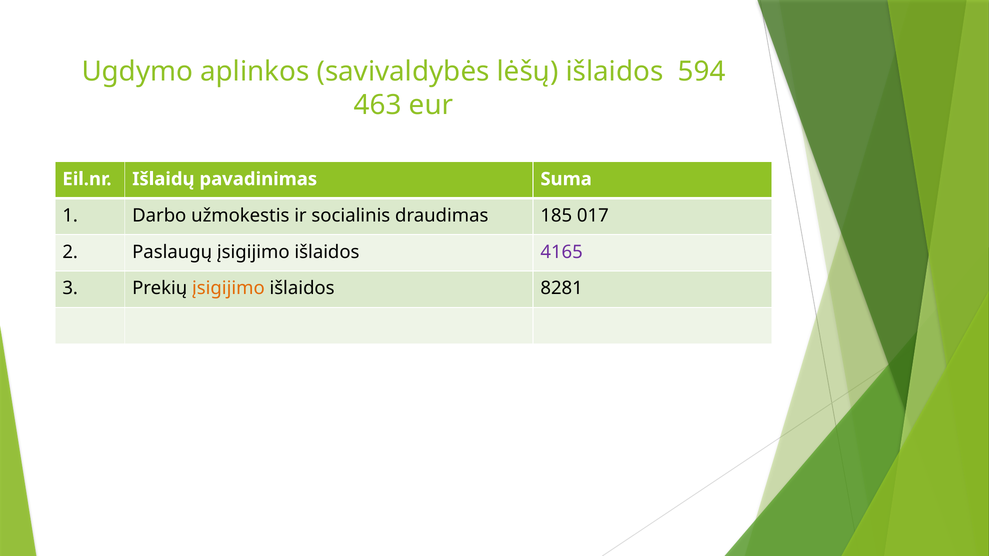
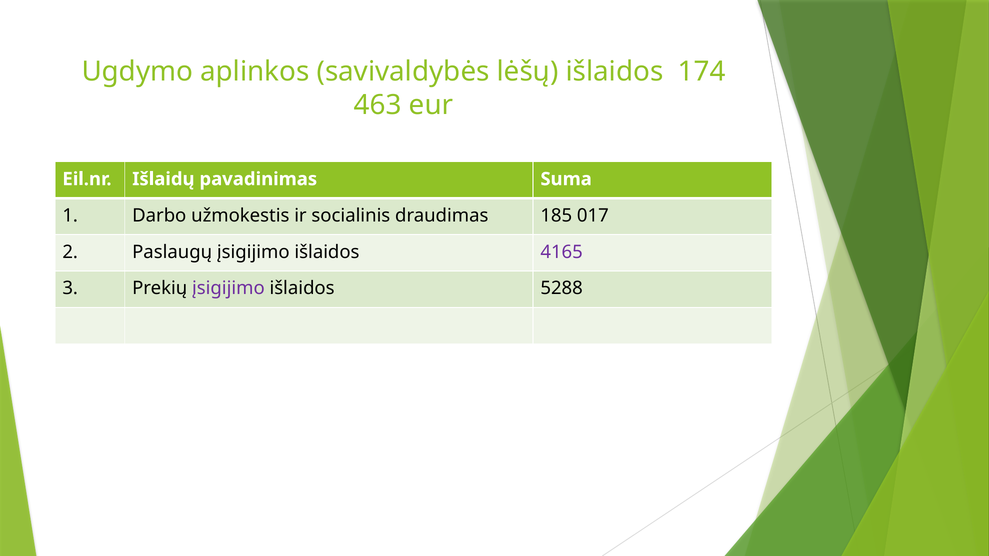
594: 594 -> 174 (702, 72)
įsigijimo colour: orange -> purple (228, 288)
8281: 8281 -> 5288 (562, 288)
